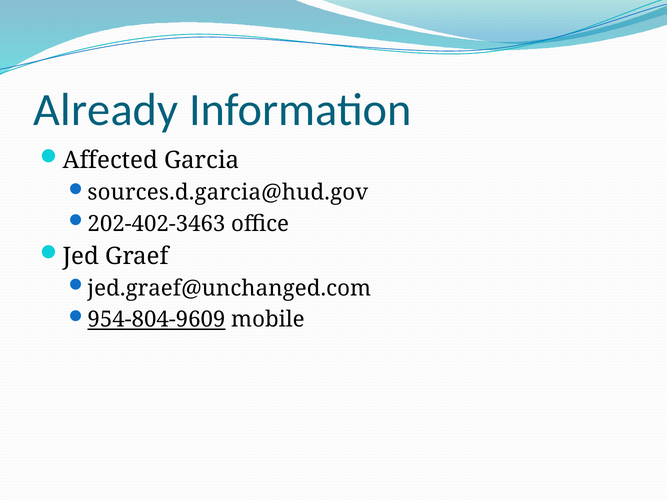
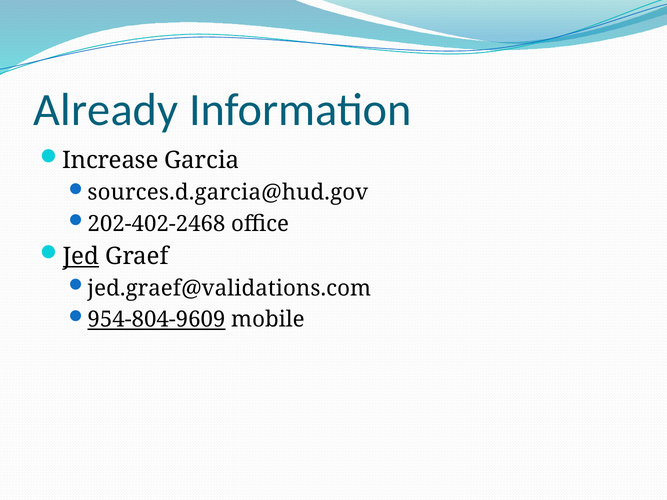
Affected: Affected -> Increase (110, 161)
202-402-3463: 202-402-3463 -> 202-402-2468 (156, 224)
Jed underline: none -> present (81, 257)
jed.graef@unchanged.com: jed.graef@unchanged.com -> jed.graef@validations.com (229, 289)
